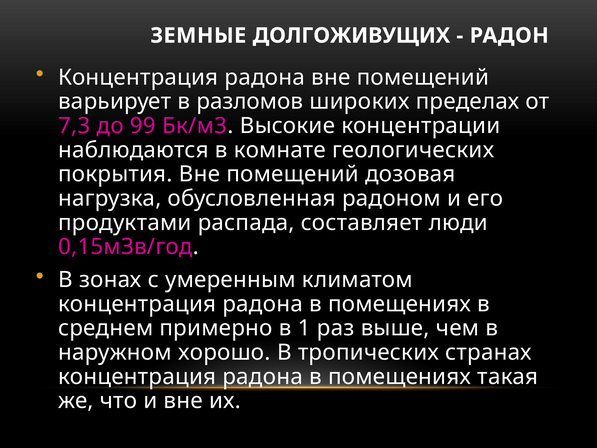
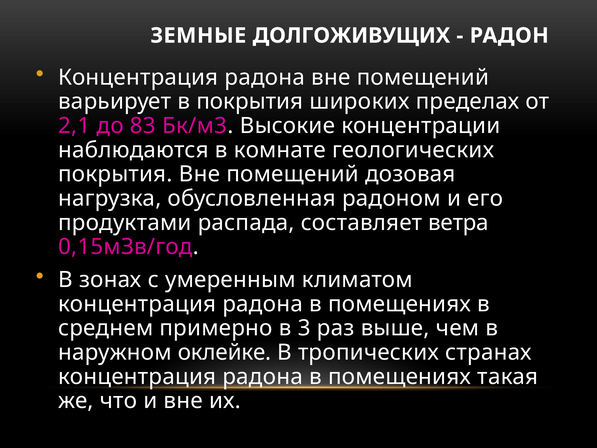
в разломов: разломов -> покрытия (250, 101)
7,3: 7,3 -> 2,1 (74, 126)
99: 99 -> 83 (143, 126)
люди: люди -> ветра (459, 223)
1: 1 -> 3 (304, 328)
хорошо: хорошо -> оклейке (225, 352)
